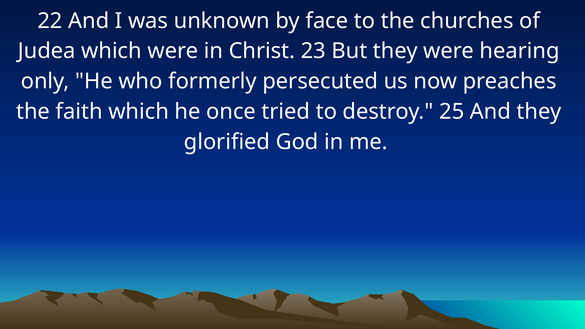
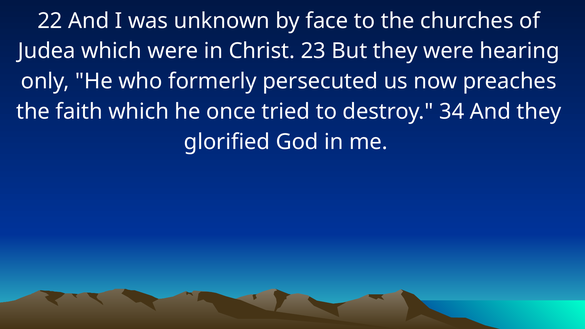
25: 25 -> 34 (452, 112)
